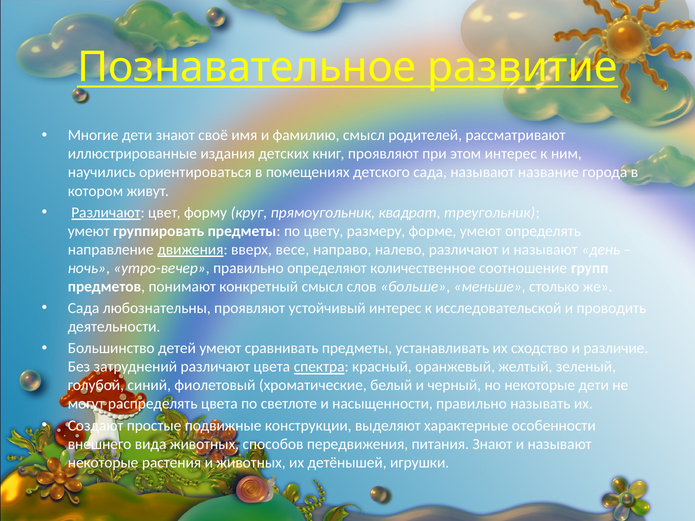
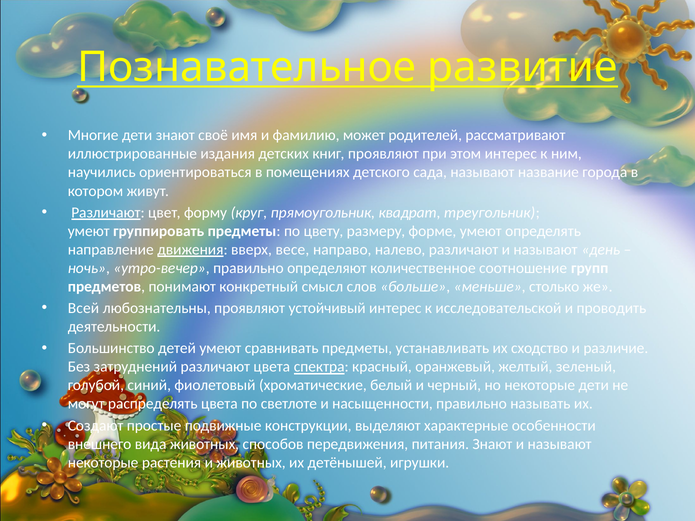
фамилию смысл: смысл -> может (364, 135)
Сада: Сада -> Всей (84, 308)
